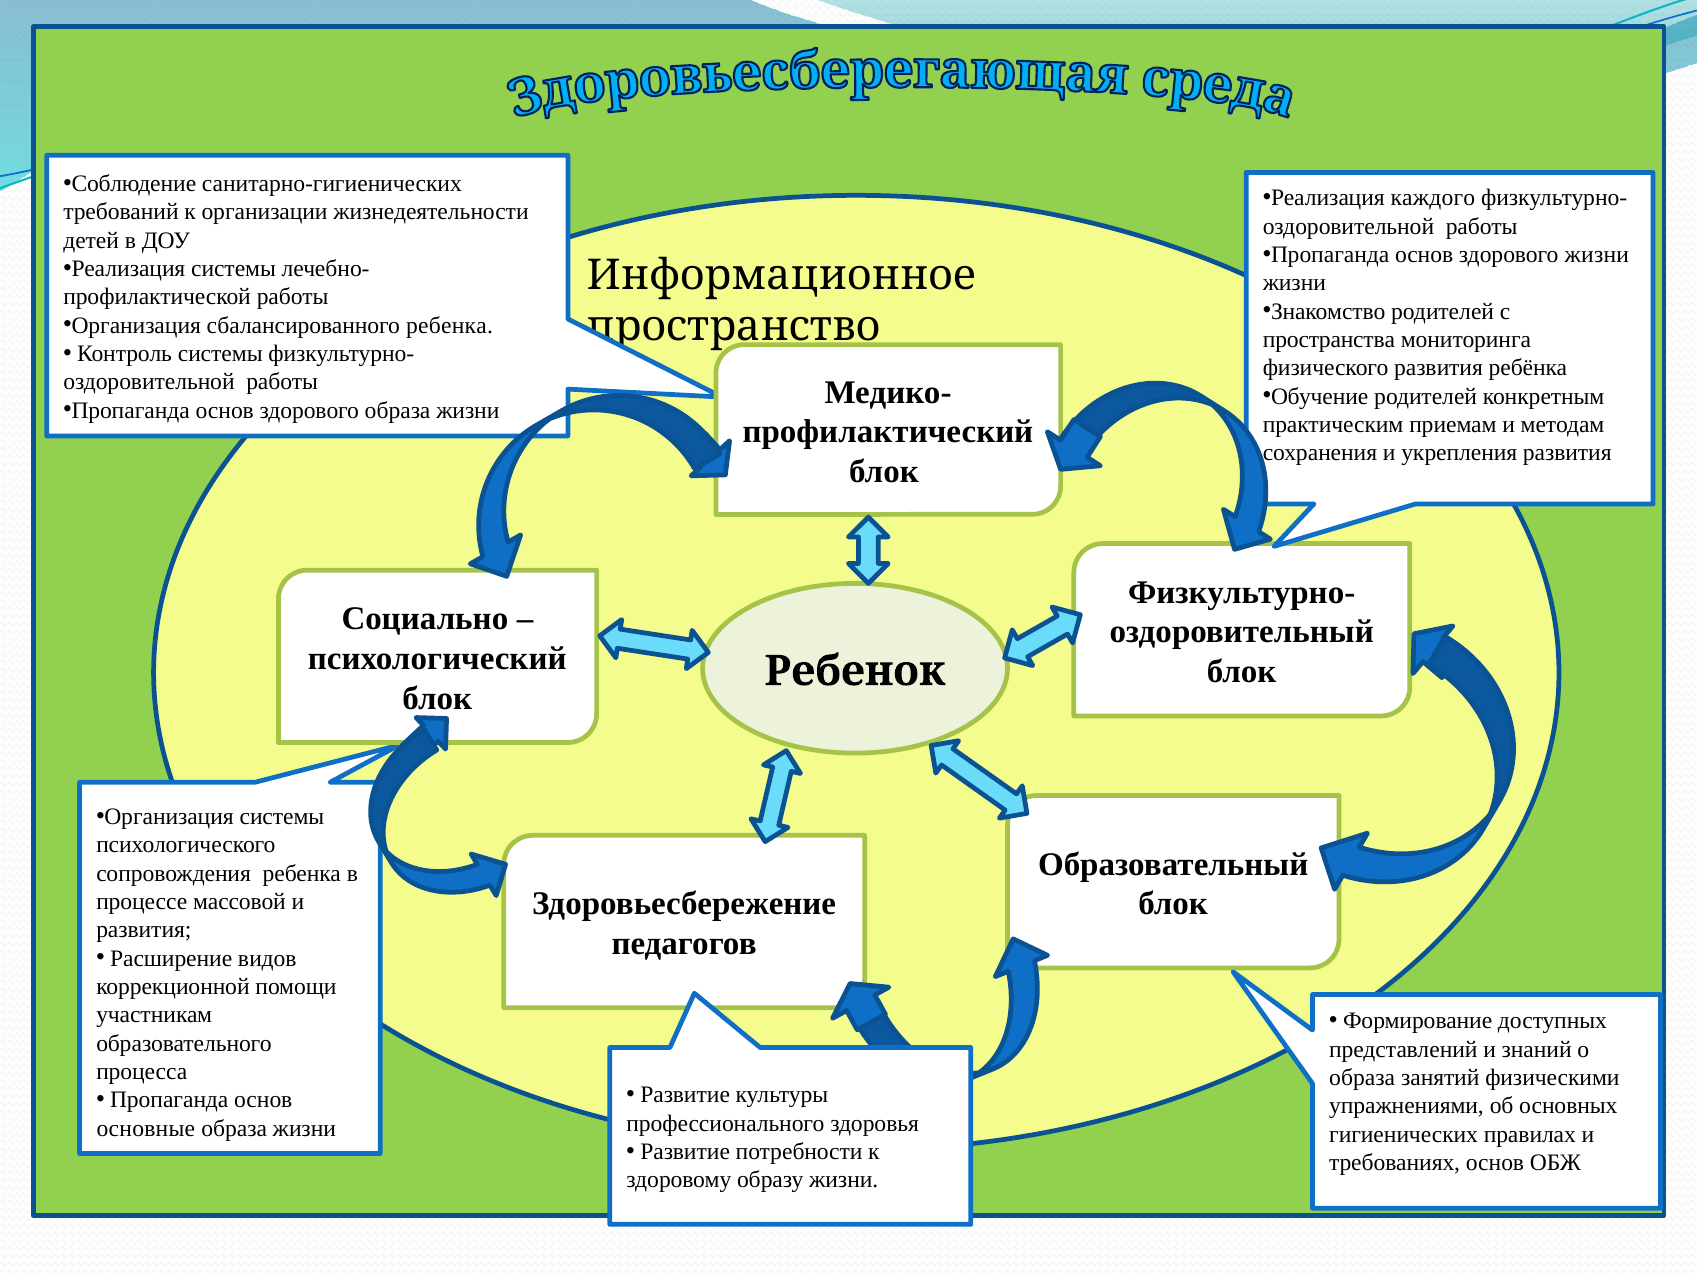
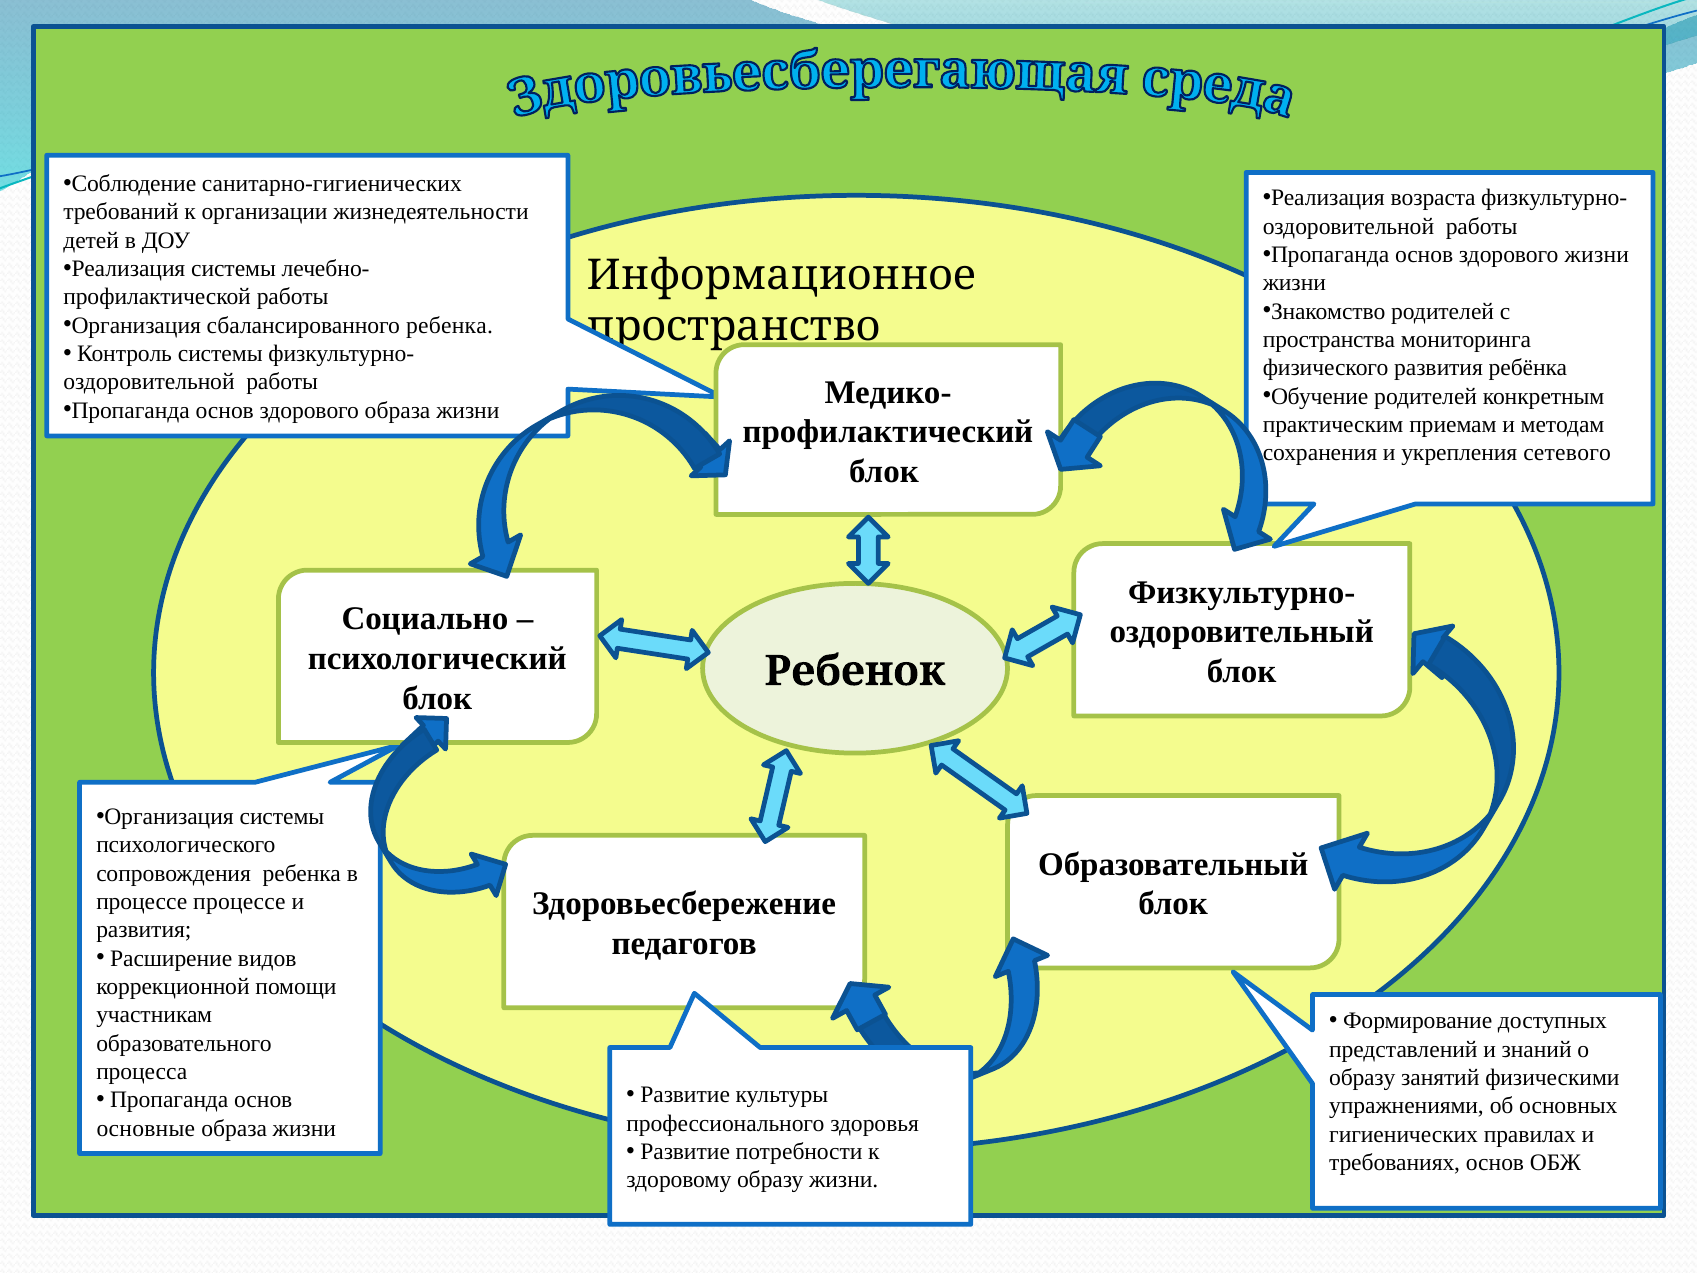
каждого: каждого -> возраста (1433, 198)
укрепления развития: развития -> сетевого (1567, 453)
процессе массовой: массовой -> процессе (239, 901)
образа: образа -> образу (1362, 1077)
